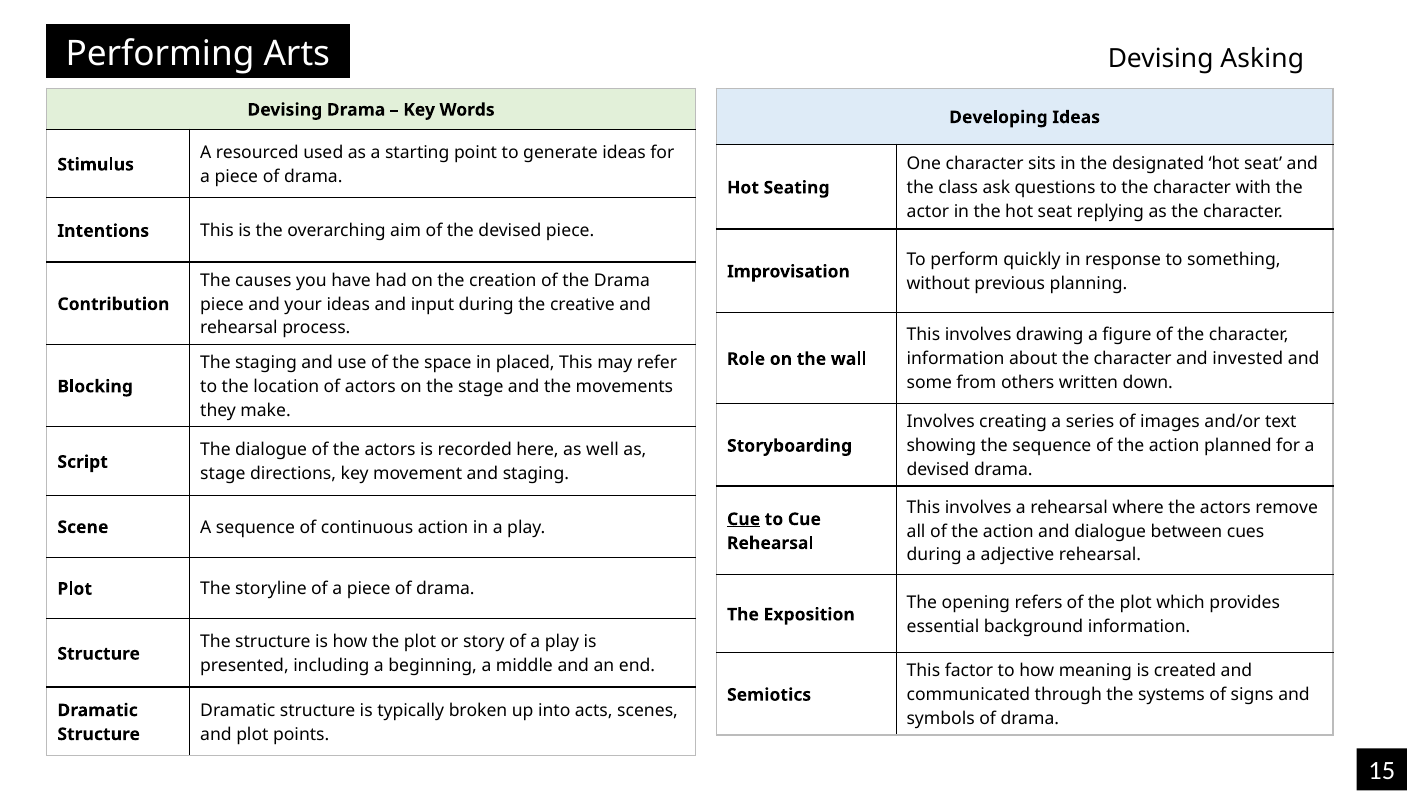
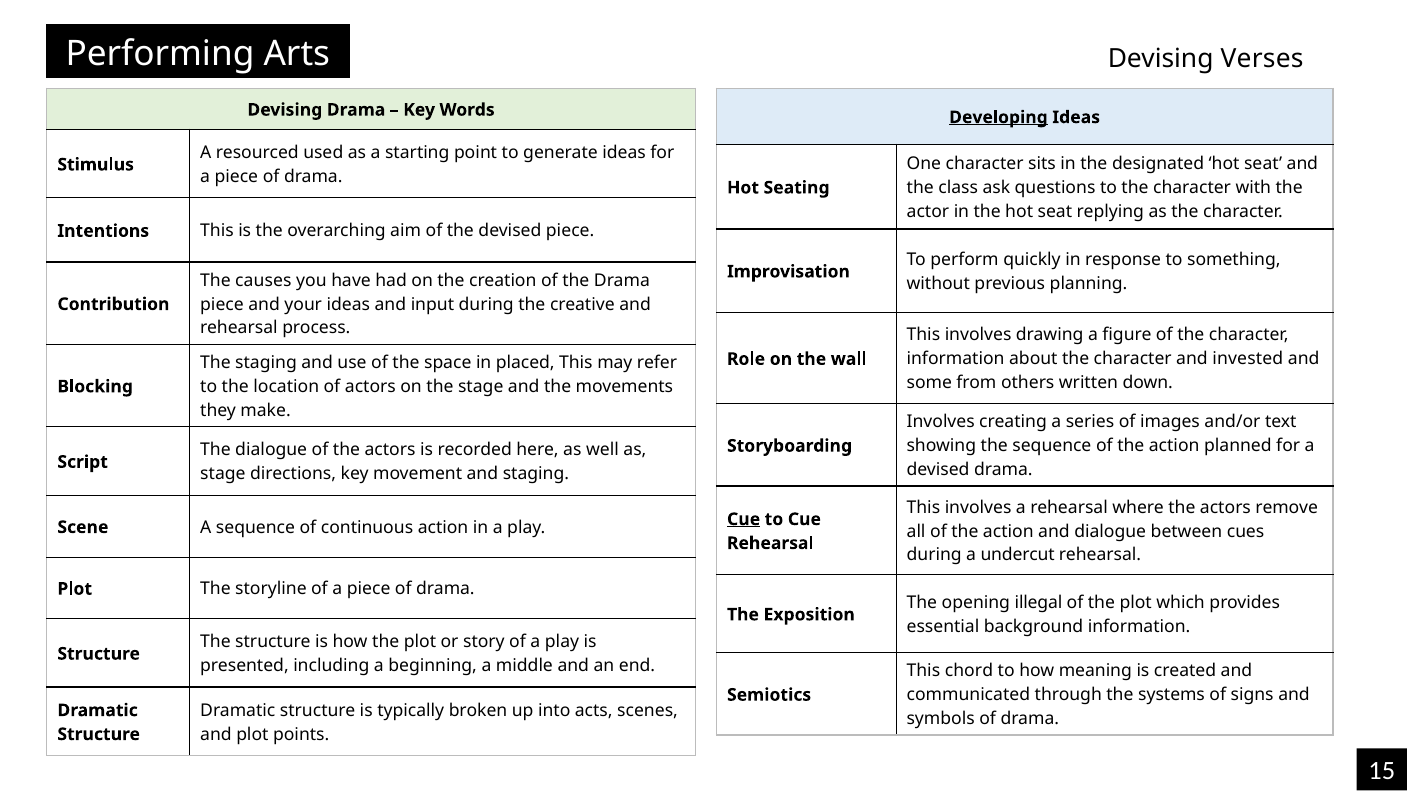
Asking: Asking -> Verses (1262, 59)
Developing underline: none -> present (998, 117)
adjective: adjective -> undercut (1018, 555)
refers: refers -> illegal (1038, 603)
factor: factor -> chord (969, 671)
